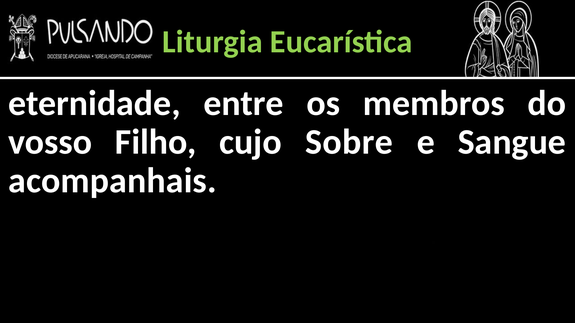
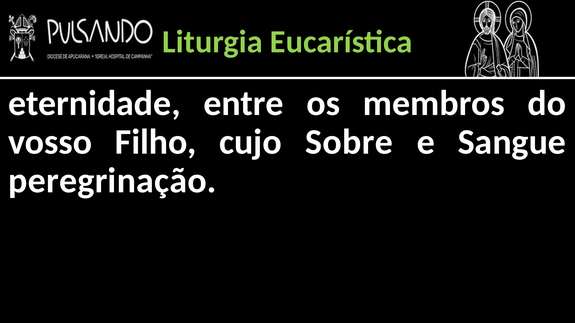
acompanhais: acompanhais -> peregrinação (112, 181)
